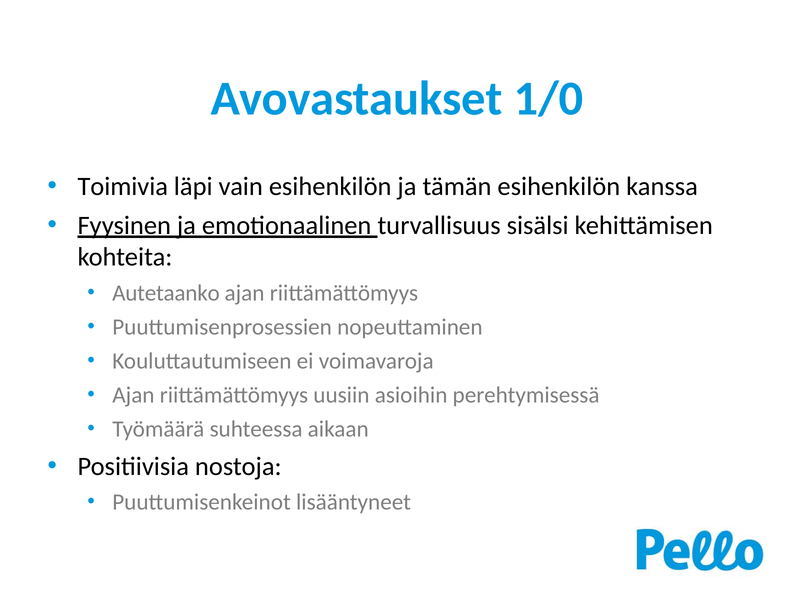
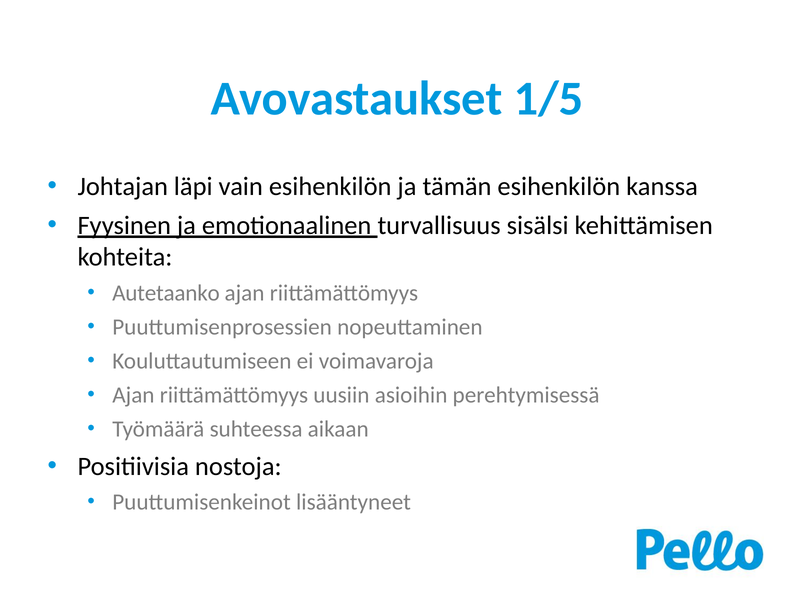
1/0: 1/0 -> 1/5 (549, 98)
Toimivia: Toimivia -> Johtajan (123, 186)
